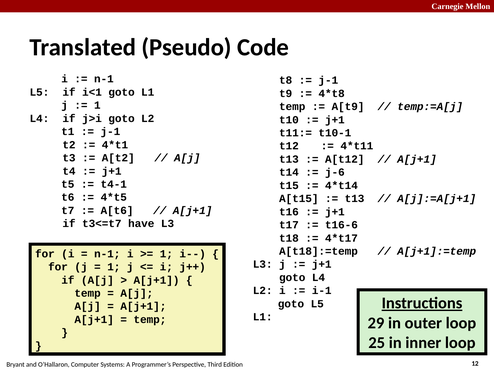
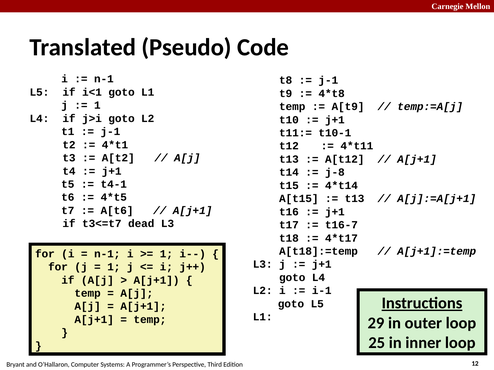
j-6: j-6 -> j-8 (335, 173)
have: have -> dead (141, 224)
t16-6: t16-6 -> t16-7 (341, 225)
